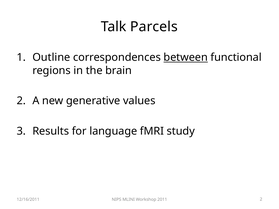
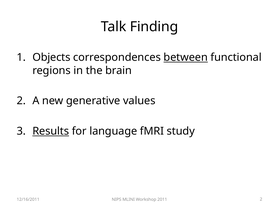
Parcels: Parcels -> Finding (154, 27)
Outline: Outline -> Objects (51, 57)
Results underline: none -> present (51, 131)
